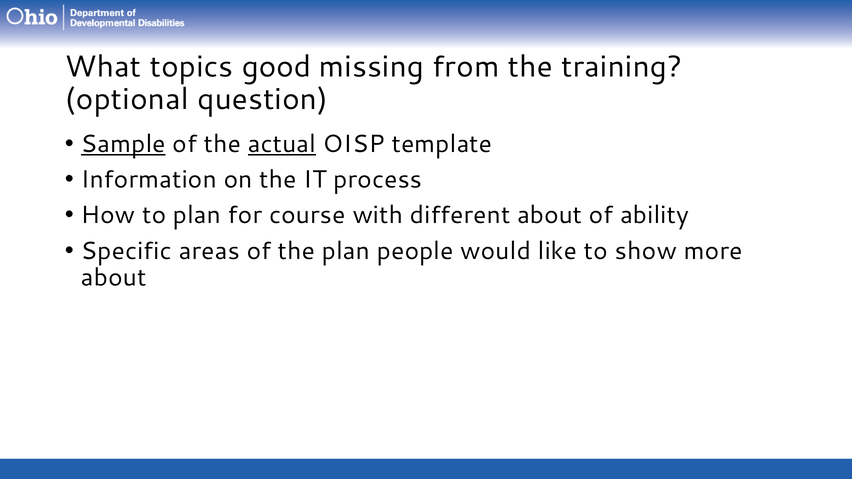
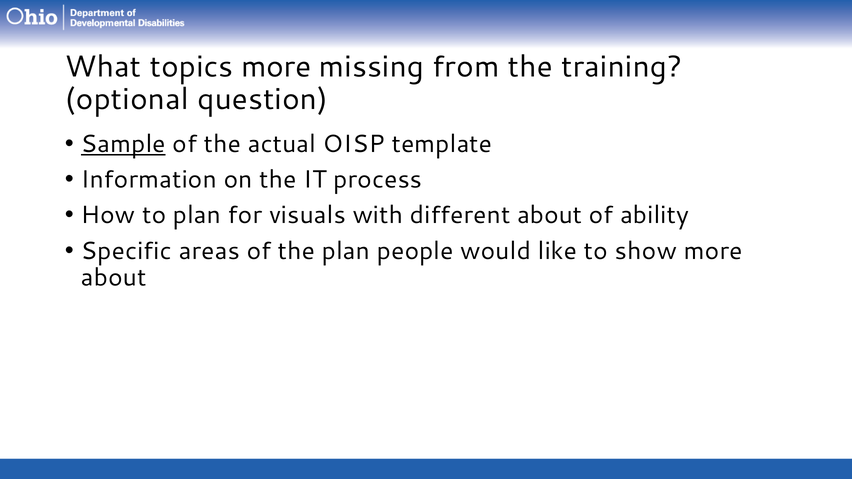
topics good: good -> more (276, 67)
actual underline: present -> none (282, 144)
course: course -> visuals (307, 215)
